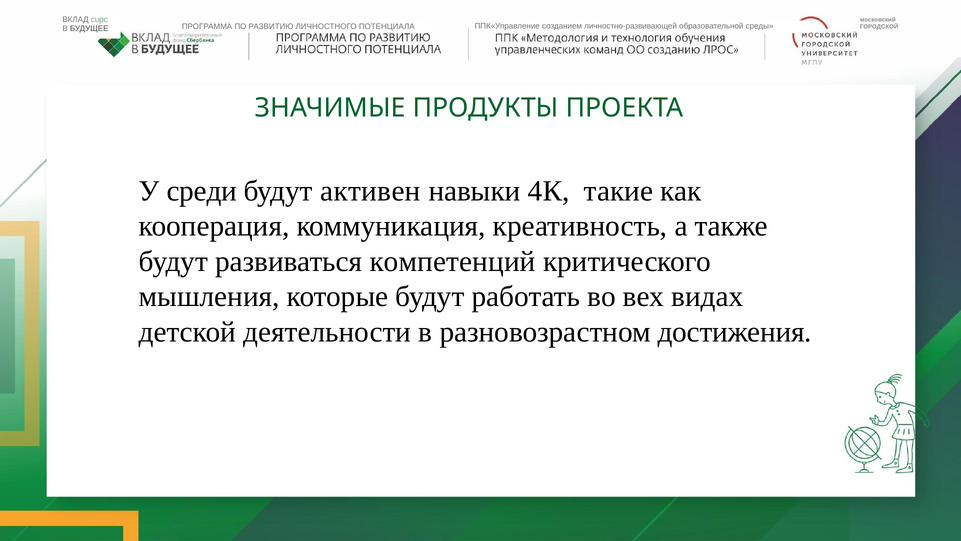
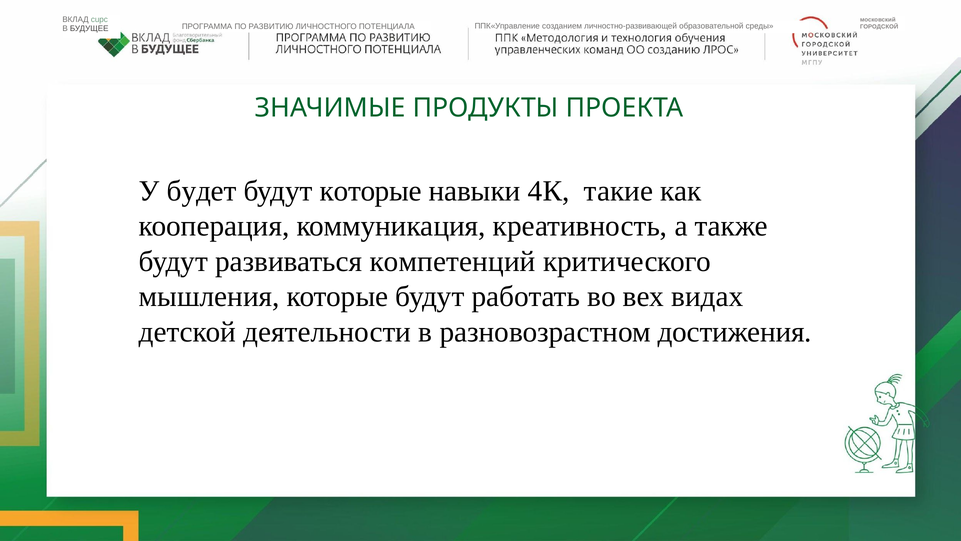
среди: среди -> будет (202, 191)
будут активен: активен -> которые (371, 191)
